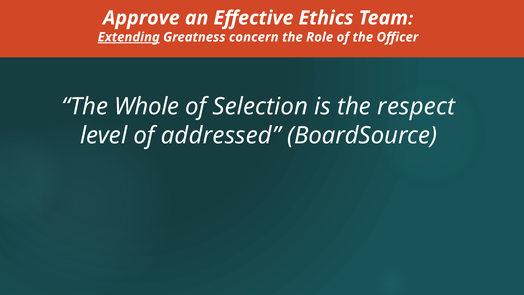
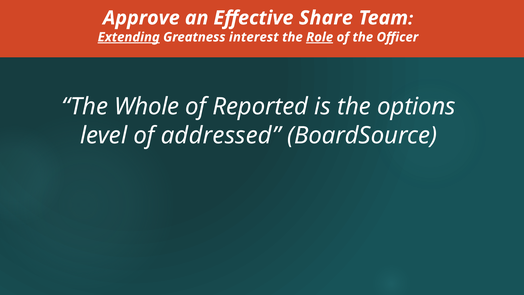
Ethics: Ethics -> Share (326, 18)
concern: concern -> interest (254, 37)
Role underline: none -> present (320, 37)
Selection: Selection -> Reported (260, 107)
respect: respect -> options (416, 107)
